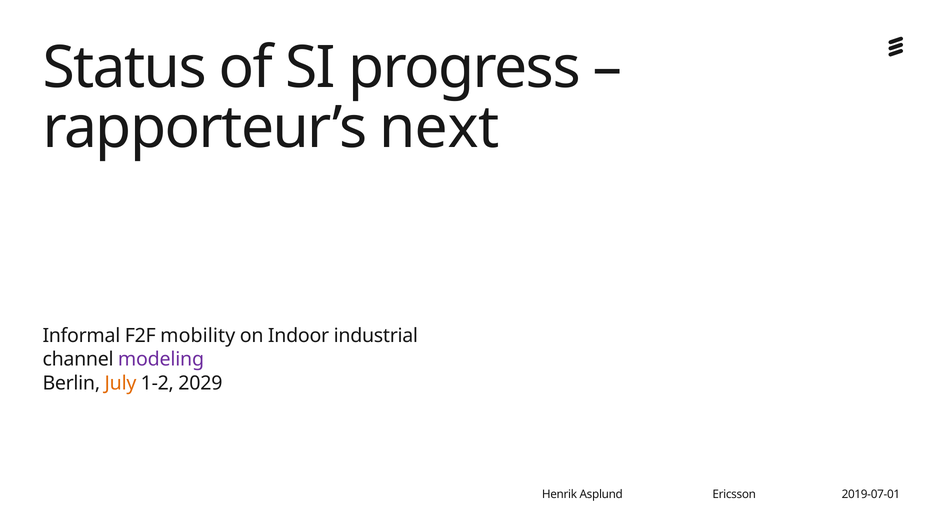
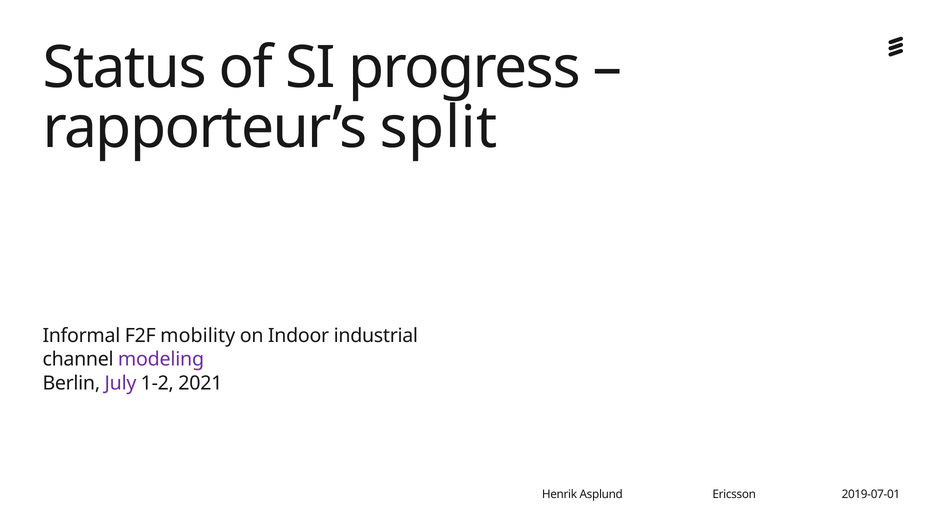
next: next -> split (439, 128)
July colour: orange -> purple (121, 383)
2029: 2029 -> 2021 (200, 383)
